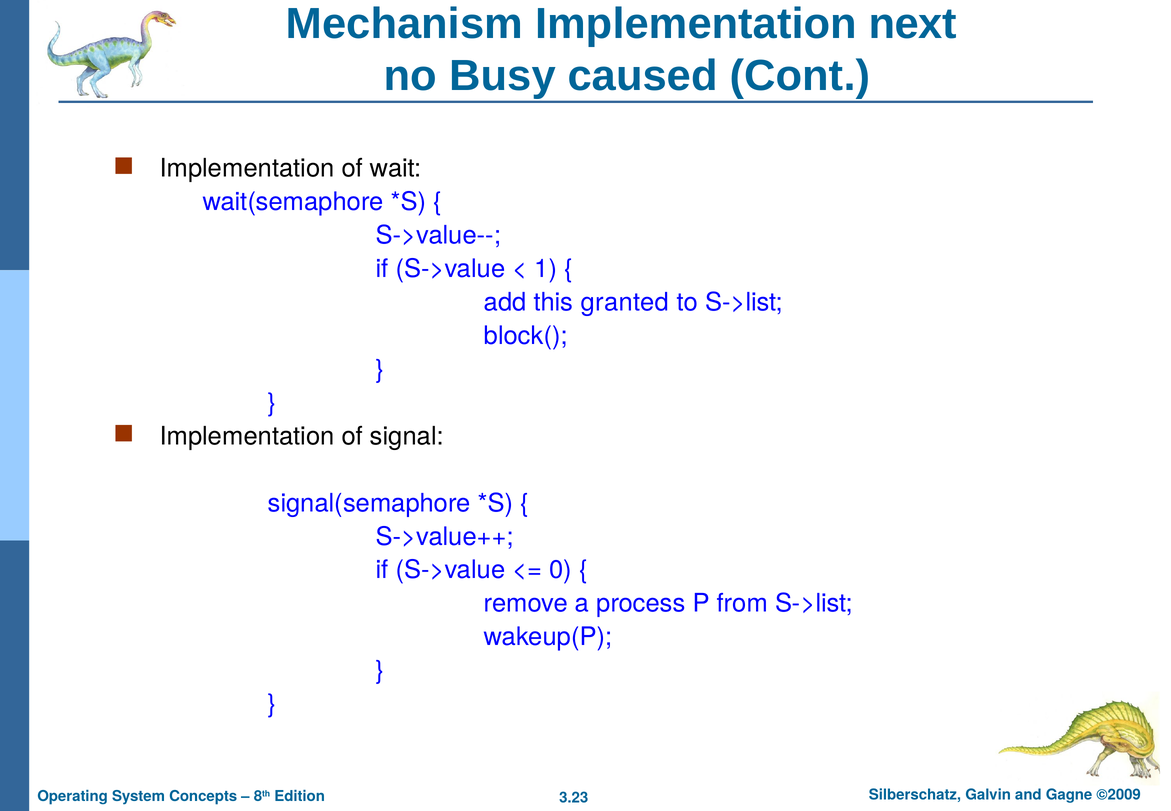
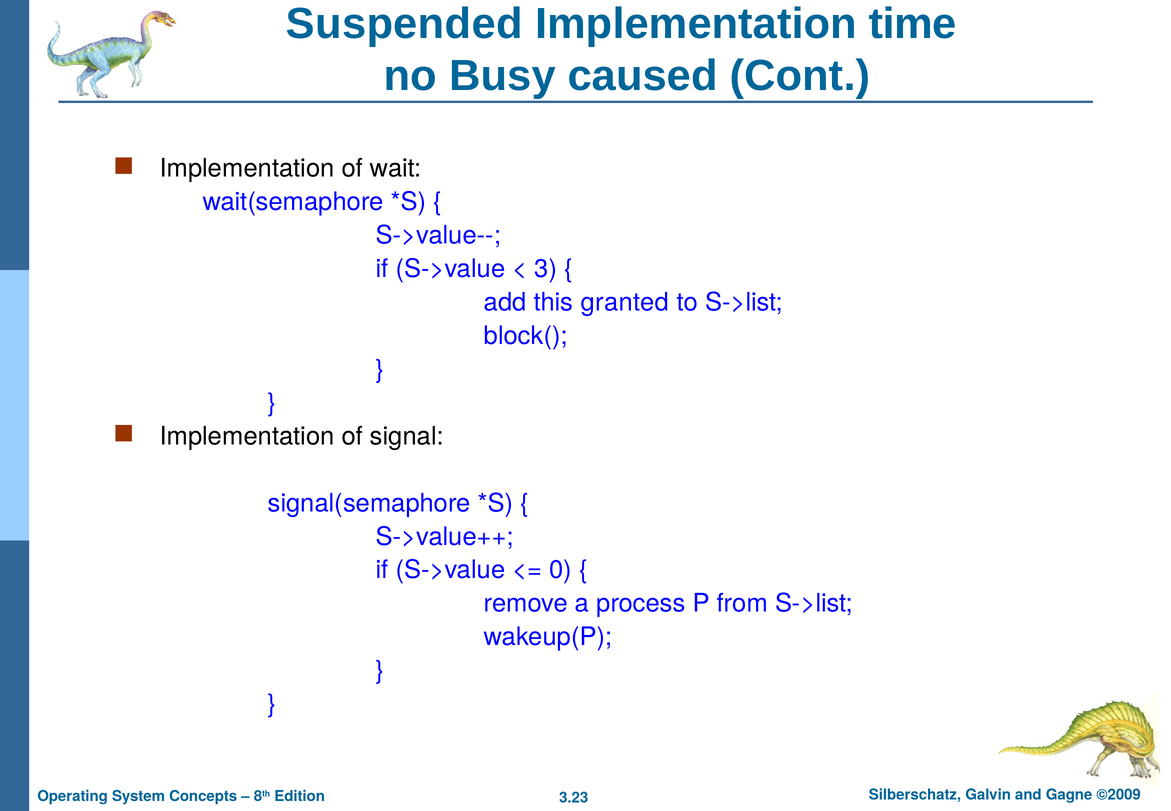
Mechanism: Mechanism -> Suspended (404, 24)
next: next -> time (913, 24)
1: 1 -> 3 (546, 269)
